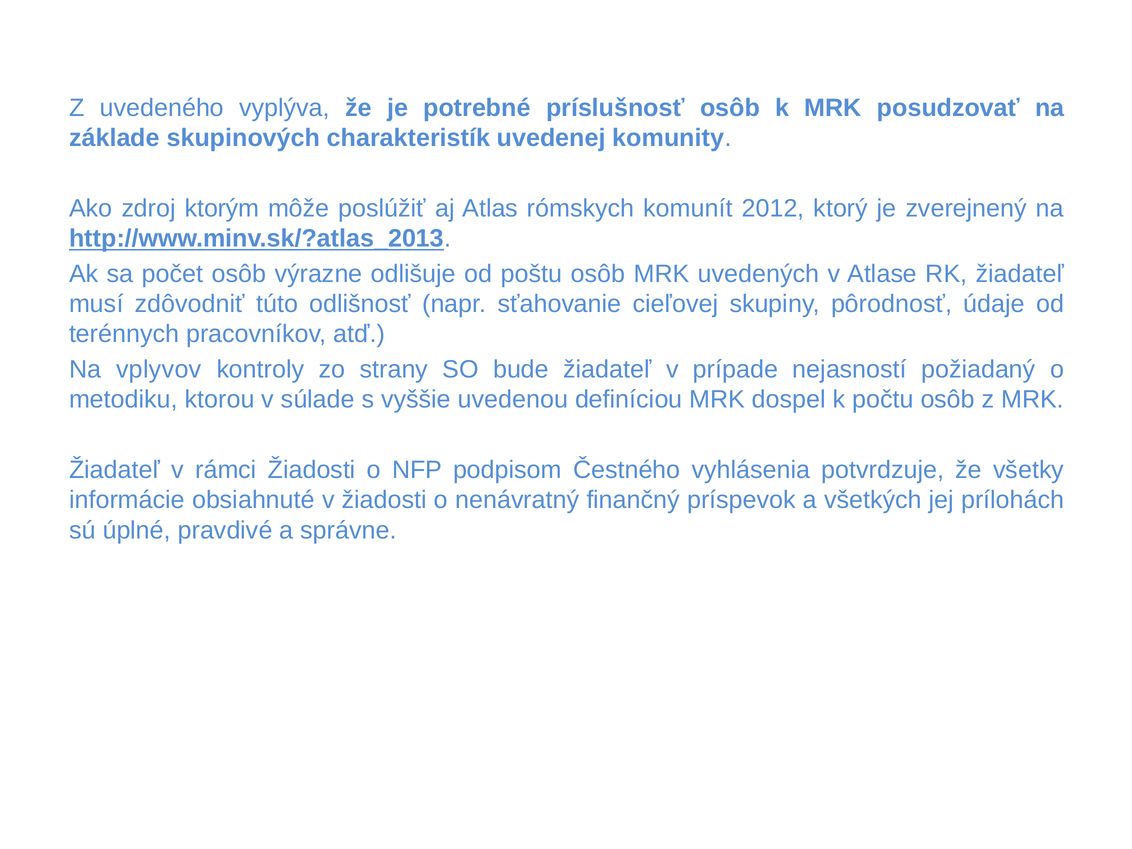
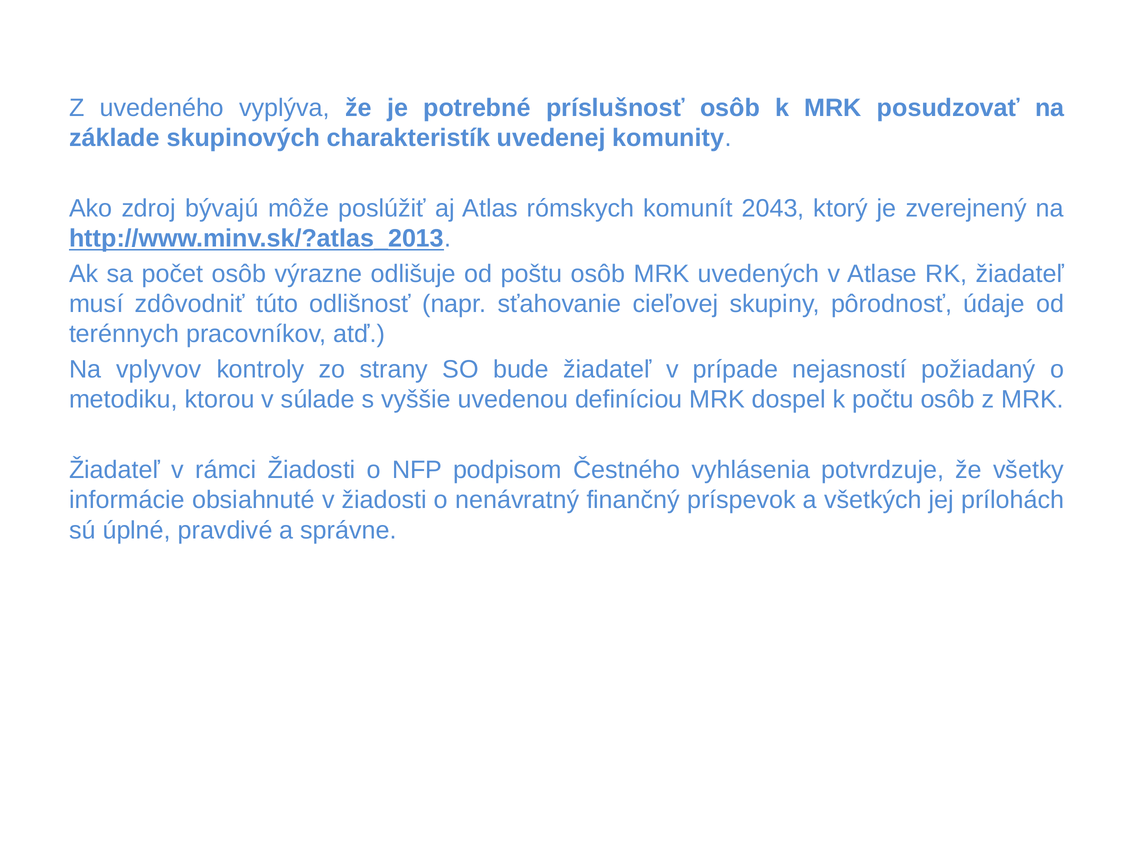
ktorým: ktorým -> bývajú (222, 208)
2012: 2012 -> 2043 (773, 208)
